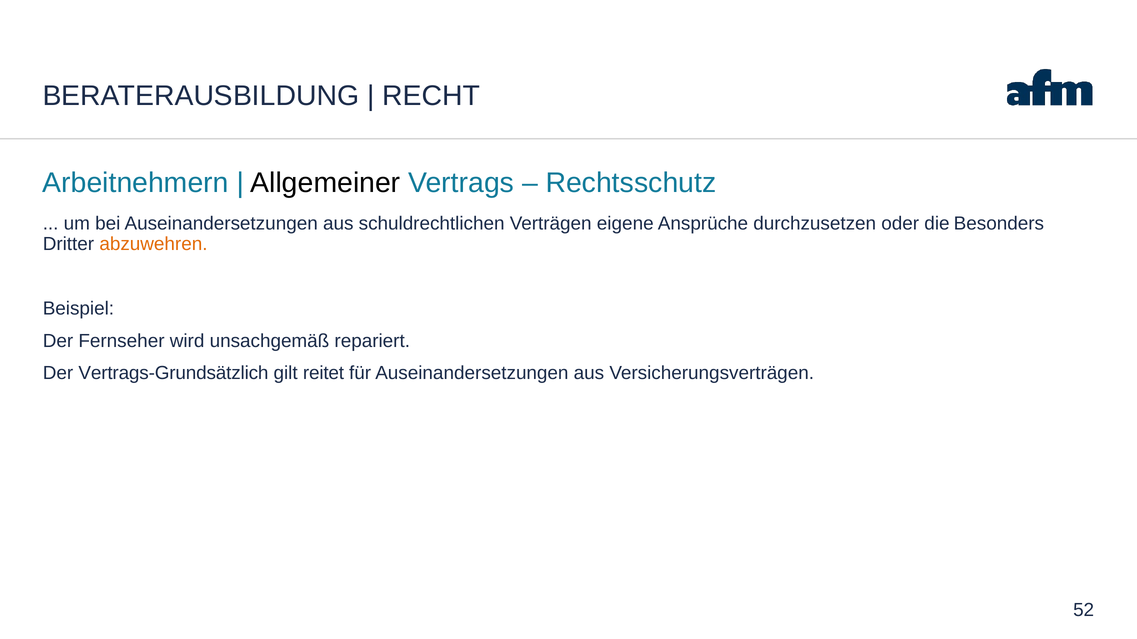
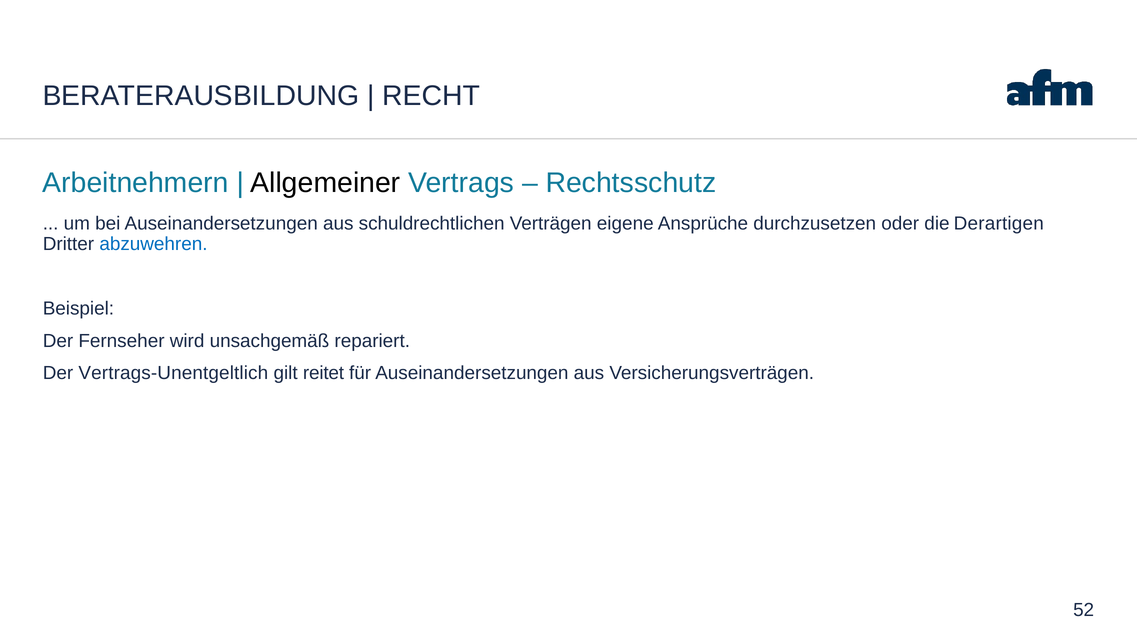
Besonders: Besonders -> Derartigen (999, 224)
abzuwehren colour: orange -> blue (153, 244)
Vertrags-Grundsätzlich: Vertrags-Grundsätzlich -> Vertrags-Unentgeltlich (173, 374)
